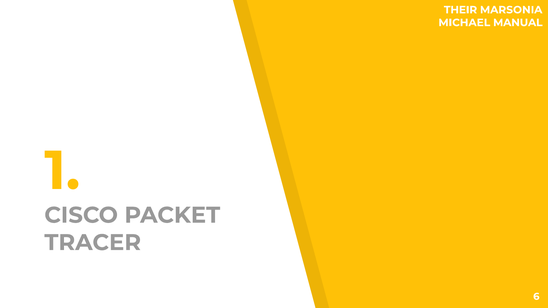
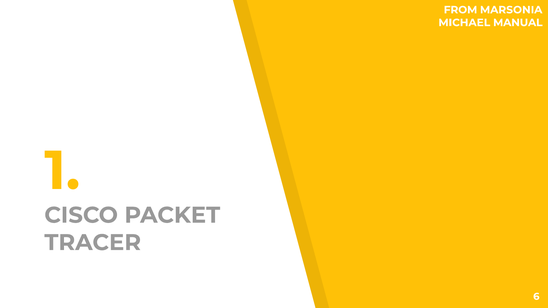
THEIR: THEIR -> FROM (461, 10)
